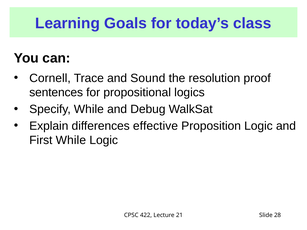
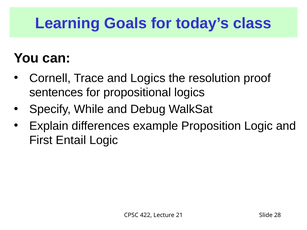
and Sound: Sound -> Logics (148, 78)
effective: effective -> example (156, 126)
First While: While -> Entail (71, 140)
